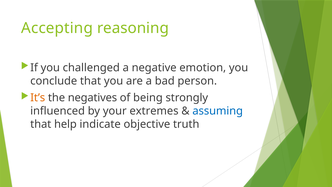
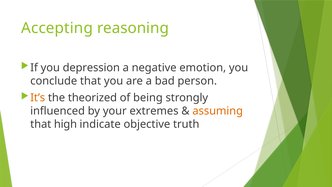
challenged: challenged -> depression (91, 68)
negatives: negatives -> theorized (92, 98)
assuming colour: blue -> orange (218, 111)
help: help -> high (65, 124)
